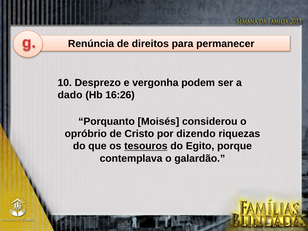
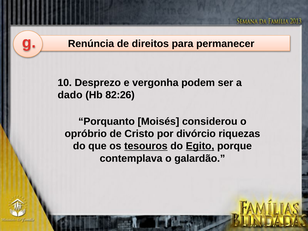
16:26: 16:26 -> 82:26 (120, 95)
dizendo: dizendo -> divórcio (196, 134)
Egito underline: none -> present (200, 146)
